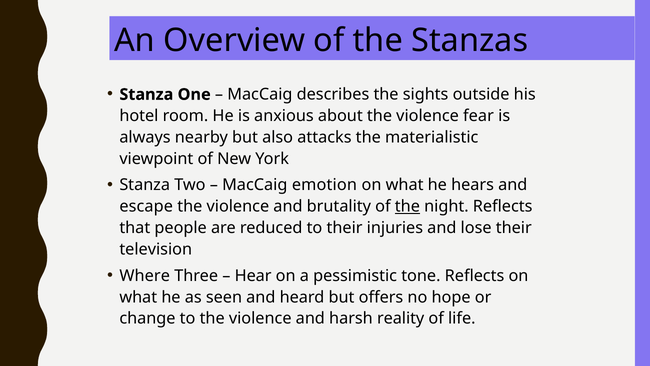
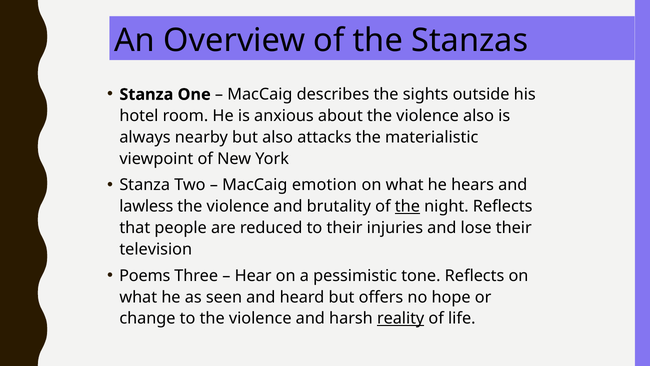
violence fear: fear -> also (479, 116)
escape: escape -> lawless (146, 206)
Where: Where -> Poems (145, 275)
reality underline: none -> present (401, 318)
